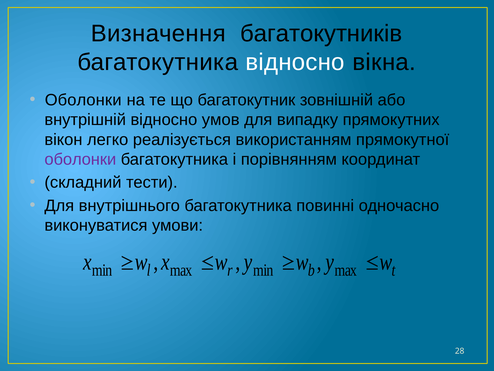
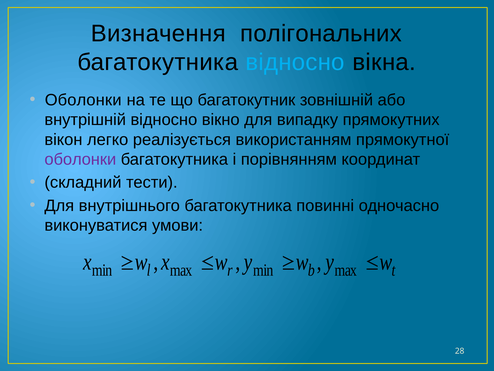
багатокутників: багатокутників -> полігональних (321, 33)
відносно colour: white -> light blue (295, 62)
умов: умов -> вікно (221, 120)
